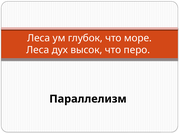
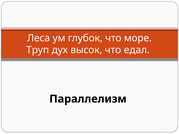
Леса: Леса -> Труп (38, 50)
перо: перо -> едал (137, 50)
